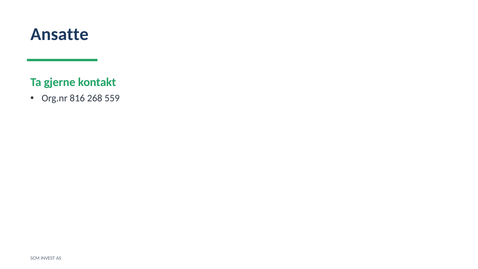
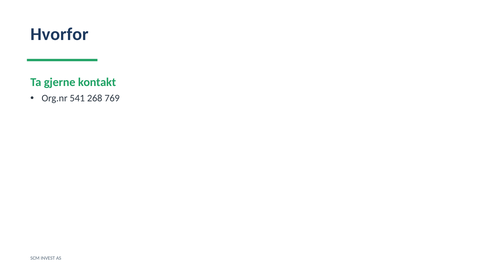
Ansatte: Ansatte -> Hvorfor (59, 34)
816: 816 -> 541 (77, 98)
559: 559 -> 769 (112, 98)
